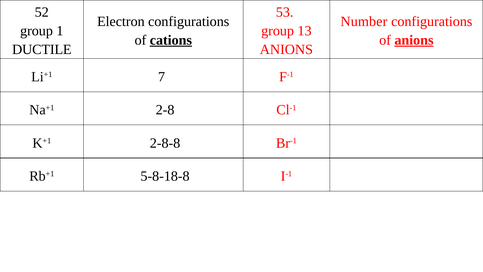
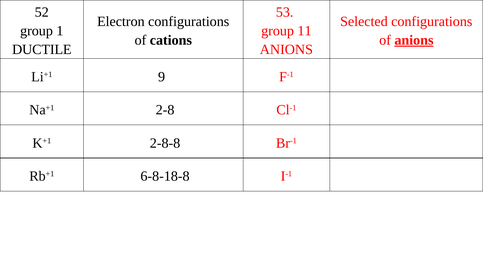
Number: Number -> Selected (364, 22)
13: 13 -> 11 (305, 31)
cations underline: present -> none (171, 40)
7: 7 -> 9 (162, 77)
5-8-18-8: 5-8-18-8 -> 6-8-18-8 (165, 176)
